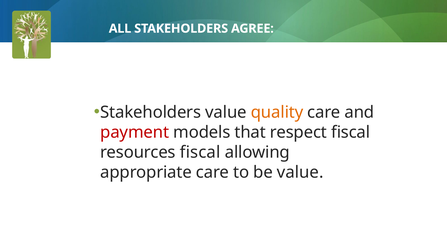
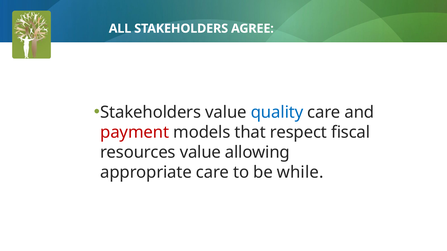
quality colour: orange -> blue (277, 112)
resources fiscal: fiscal -> value (200, 153)
be value: value -> while (300, 173)
